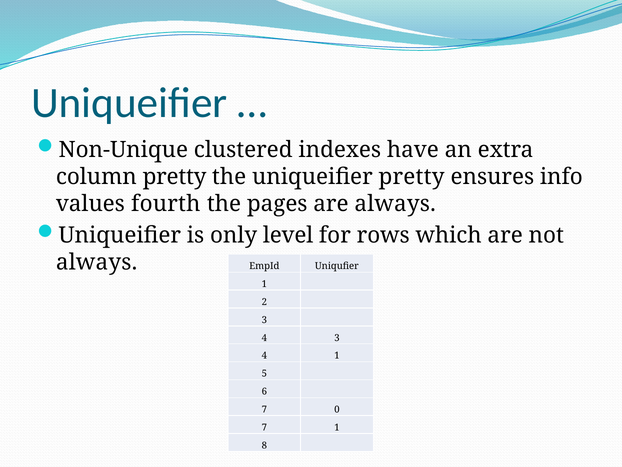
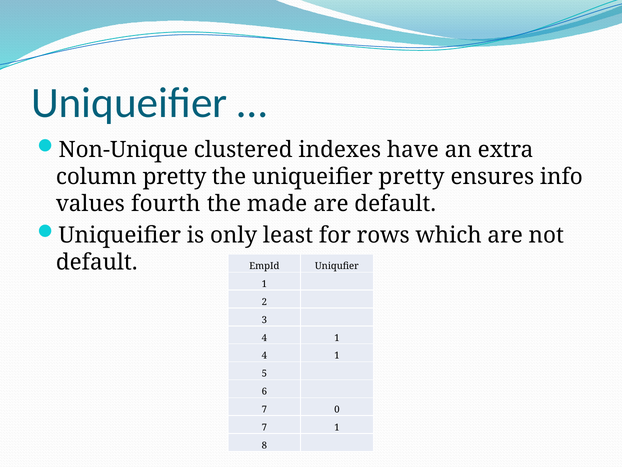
pages: pages -> made (277, 204)
are always: always -> default (395, 204)
level: level -> least (288, 235)
always: always -> default (97, 262)
3: 3 -> 1 (337, 338)
